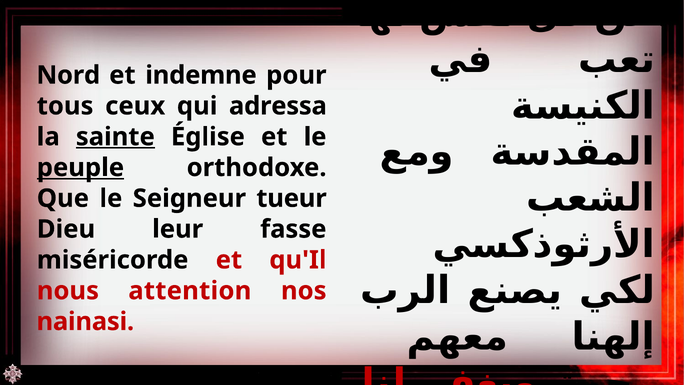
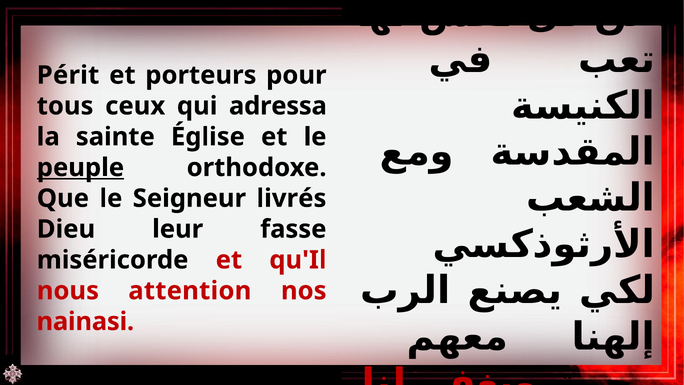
Nord: Nord -> Périt (68, 75)
indemne: indemne -> porteurs (201, 75)
sainte underline: present -> none (115, 137)
tueur: tueur -> livrés (291, 198)
